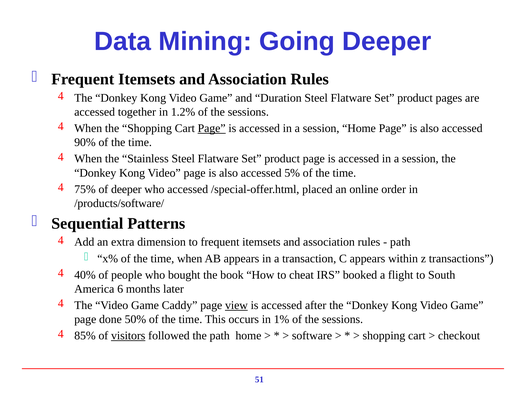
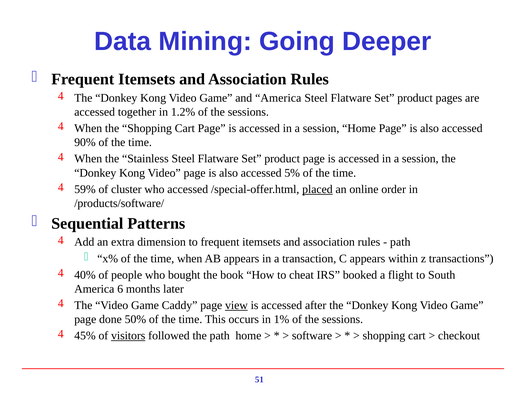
and Duration: Duration -> America (278, 98)
Page underline: present -> none (212, 128)
75%: 75% -> 59% (85, 189)
of deeper: deeper -> cluster (126, 189)
placed underline: none -> present (317, 189)
85%: 85% -> 45% (85, 335)
